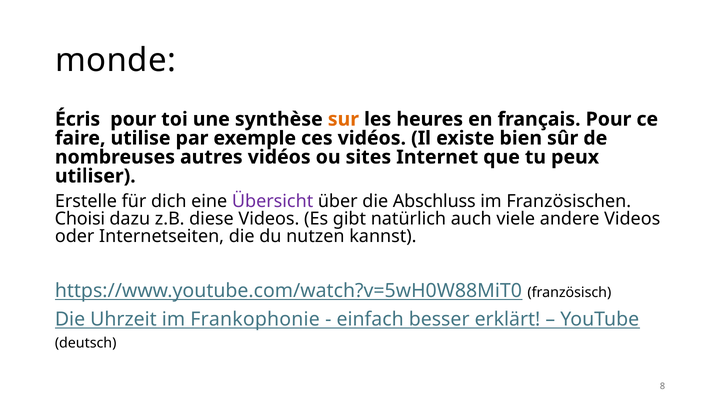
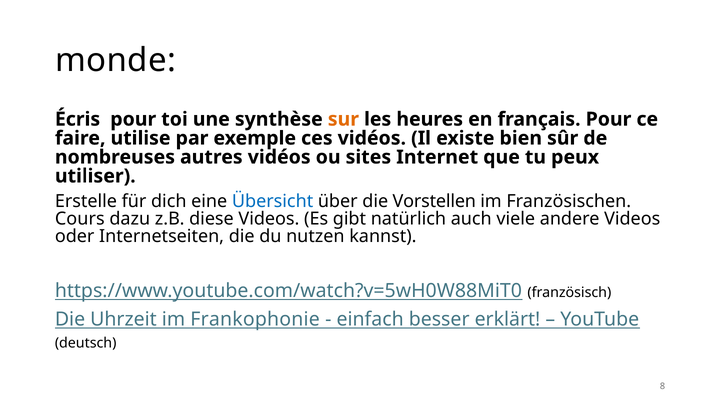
Übersicht colour: purple -> blue (273, 201)
Abschluss: Abschluss -> Vorstellen (434, 201)
Choisi: Choisi -> Cours (80, 219)
